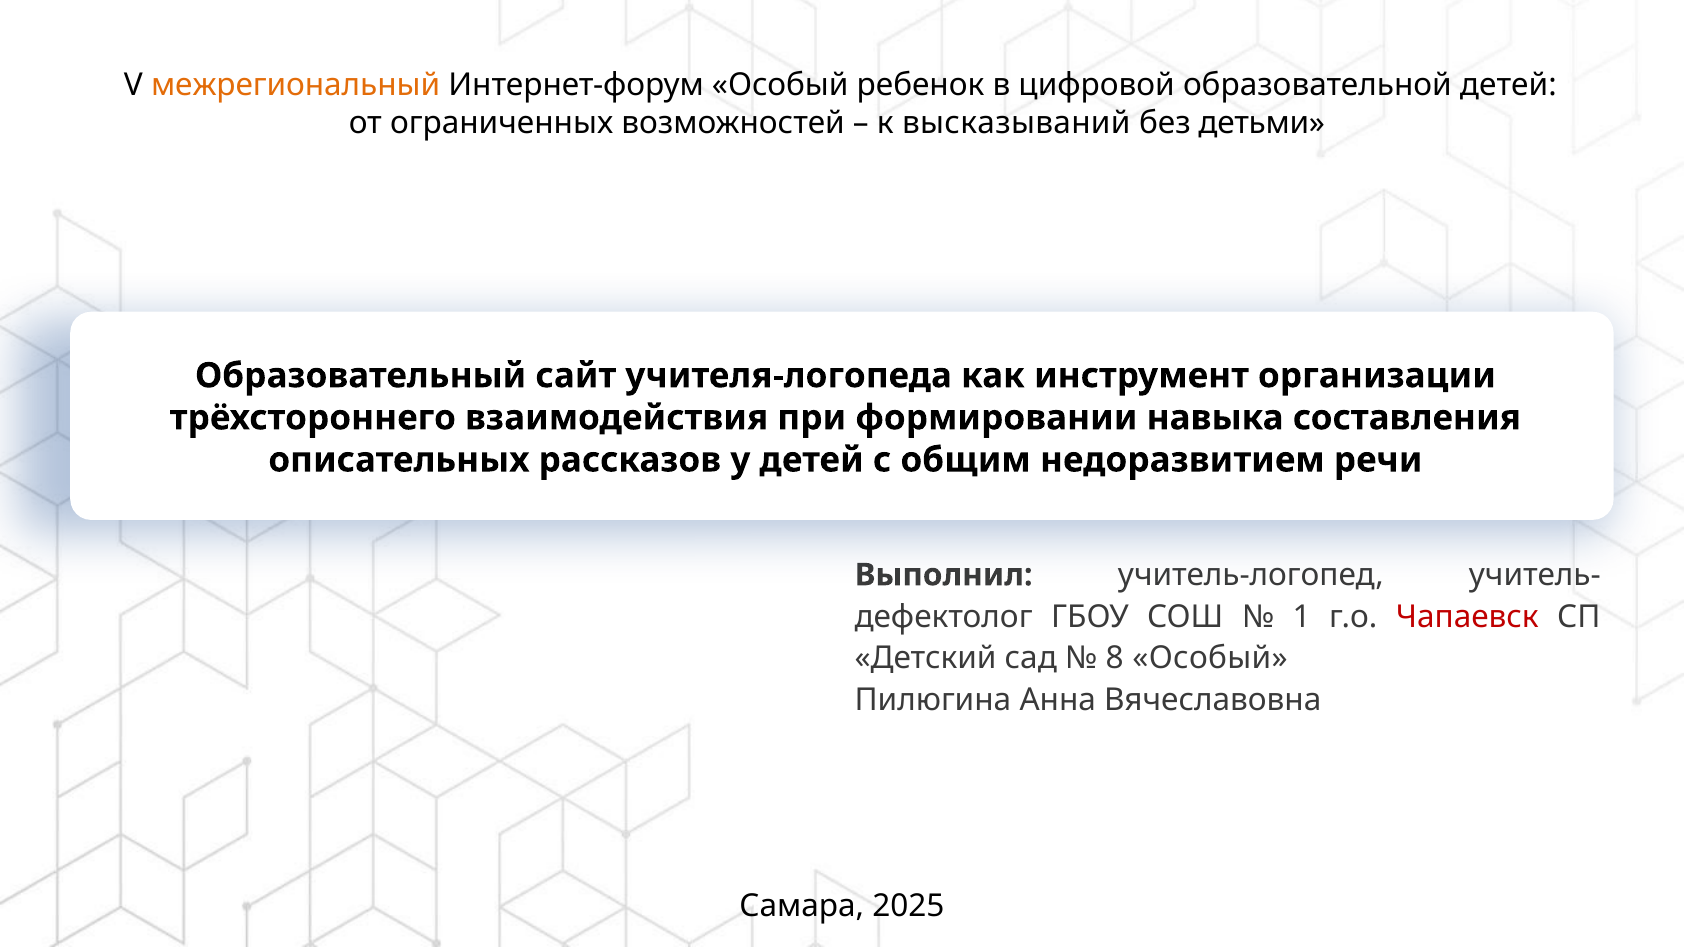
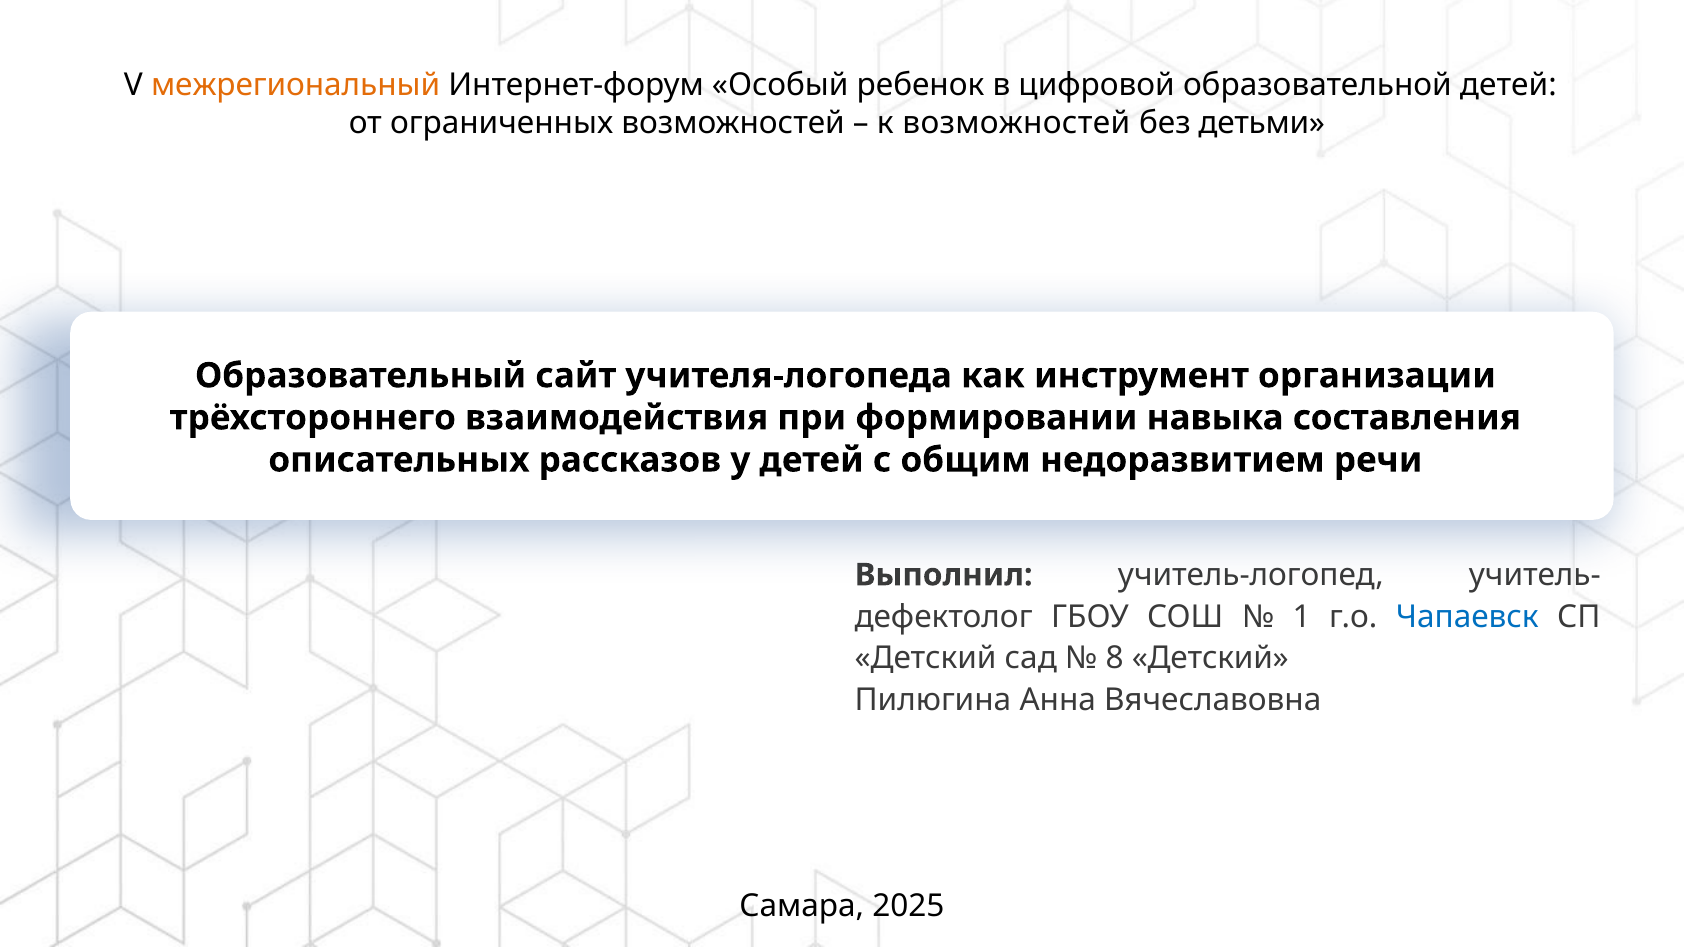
к высказываний: высказываний -> возможностей (1016, 123)
Чапаевск colour: red -> blue (1467, 617)
8 Особый: Особый -> Детский (1210, 658)
